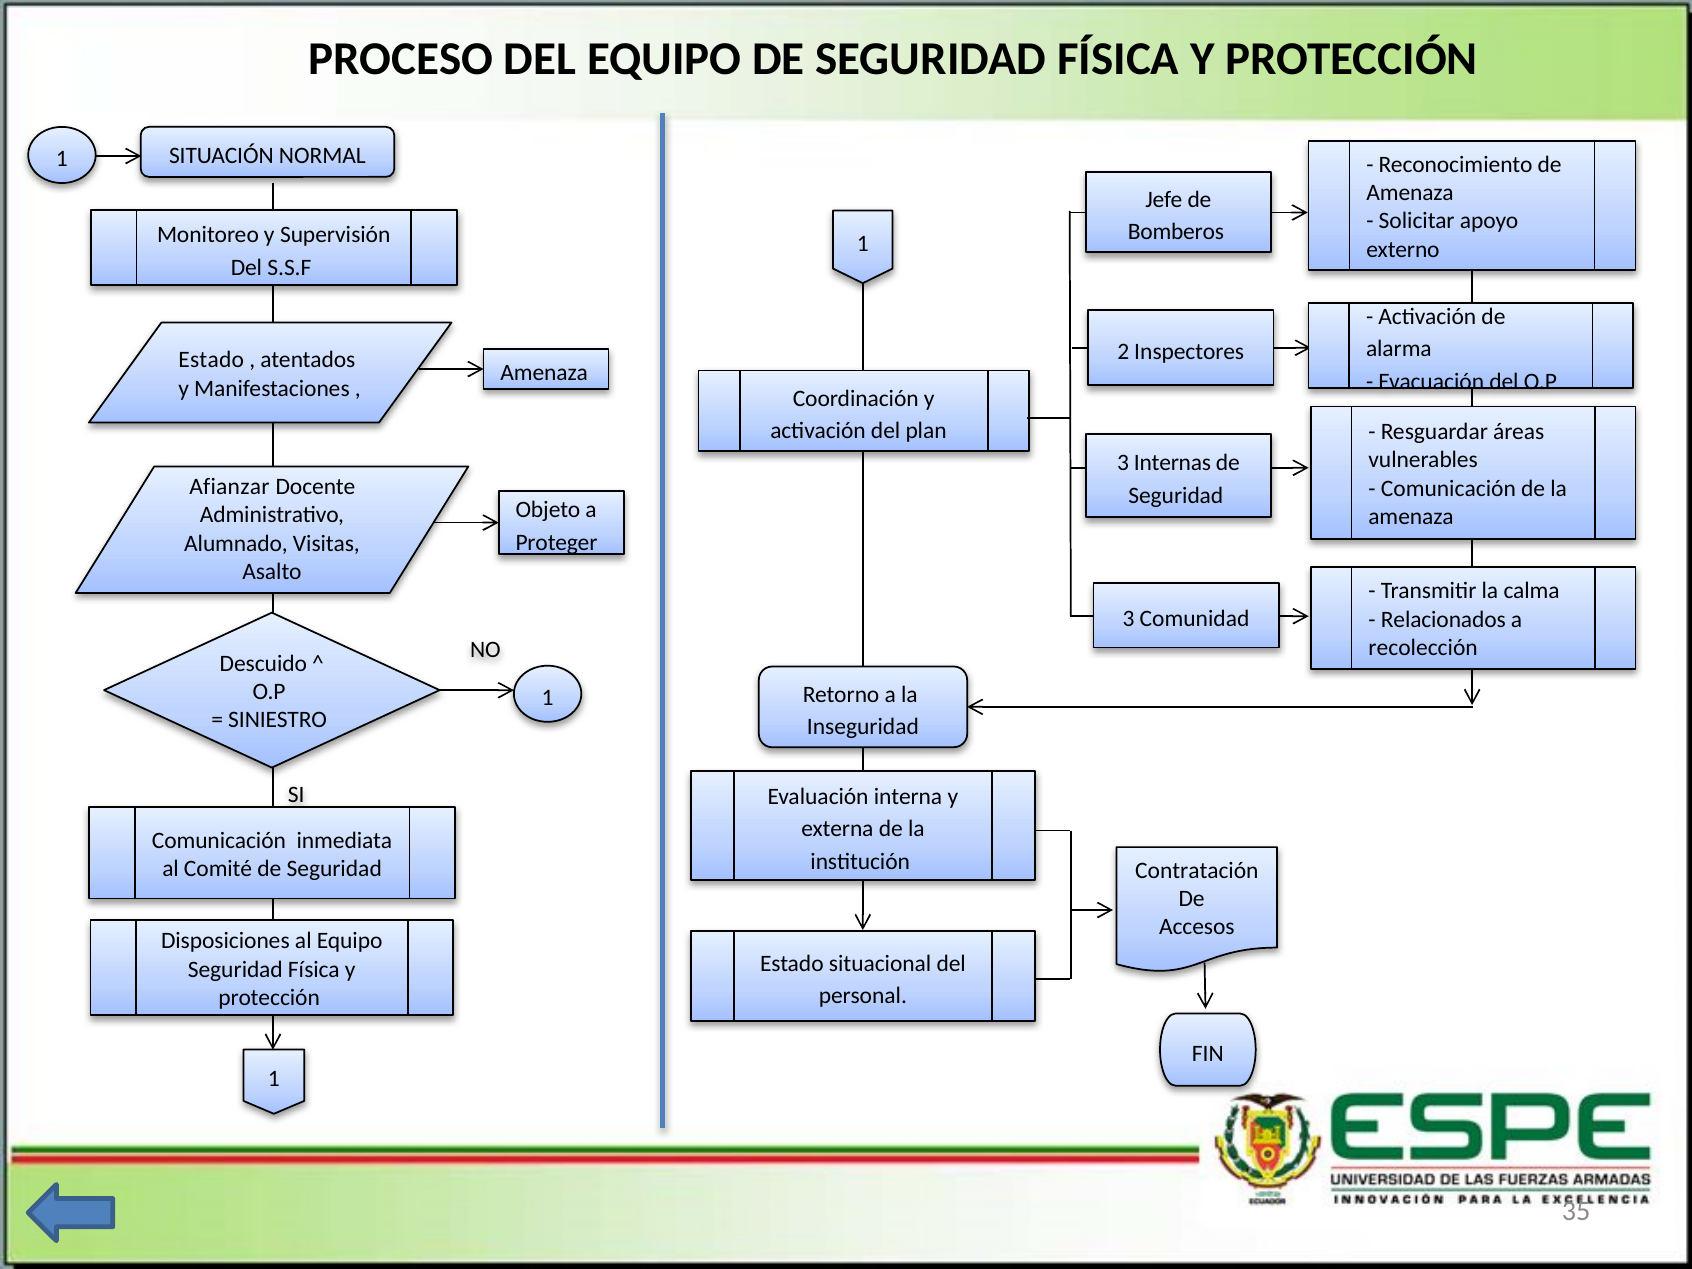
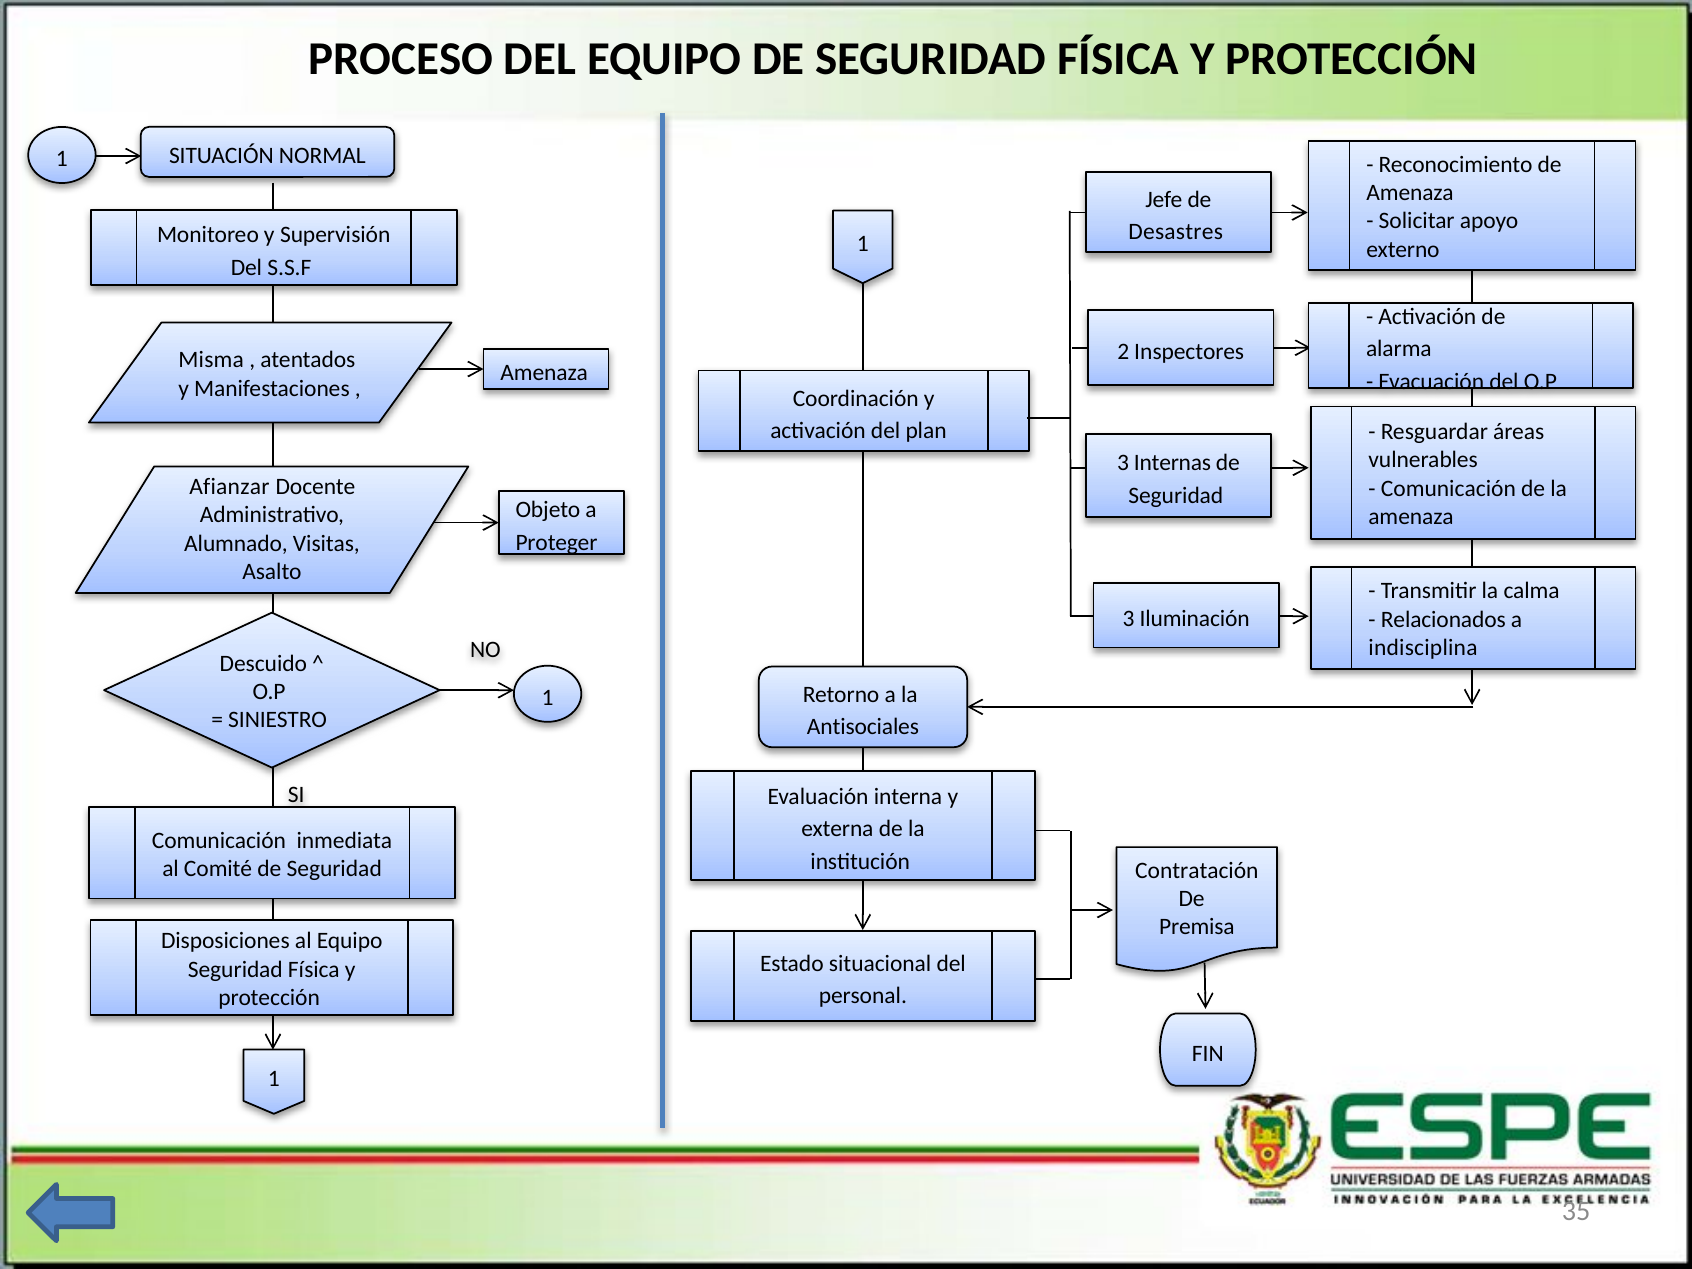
Bomberos: Bomberos -> Desastres (1176, 232)
Estado: Estado -> Misma (211, 360)
Comunidad: Comunidad -> Iluminación (1195, 619)
recolección: recolección -> indisciplina (1423, 648)
Inseguridad: Inseguridad -> Antisociales (863, 727)
Accesos: Accesos -> Premisa (1197, 927)
